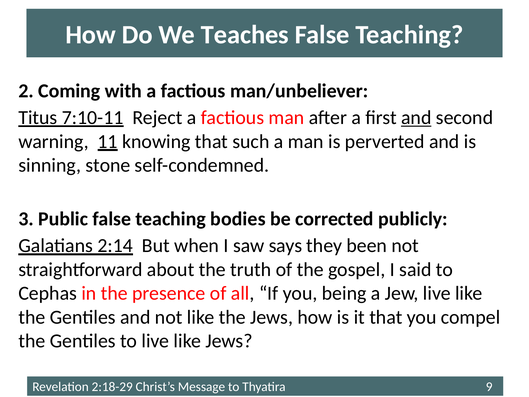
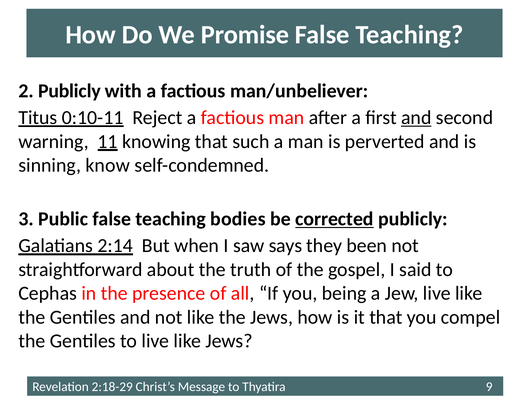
Teaches: Teaches -> Promise (245, 35)
2 Coming: Coming -> Publicly (69, 91)
7:10-11: 7:10-11 -> 0:10-11 (93, 118)
stone: stone -> know (108, 165)
corrected underline: none -> present (334, 219)
